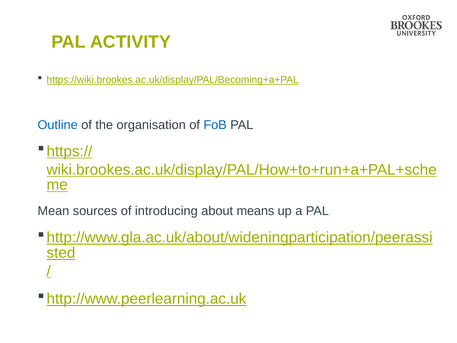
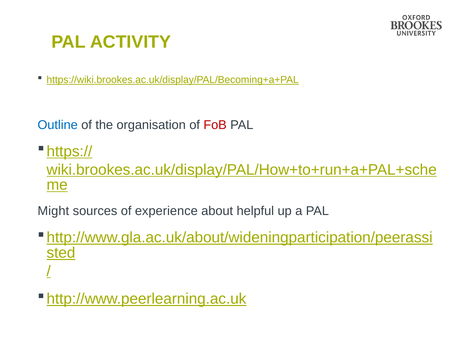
FoB colour: blue -> red (215, 125)
Mean: Mean -> Might (53, 211)
introducing: introducing -> experience (166, 211)
means: means -> helpful (255, 211)
